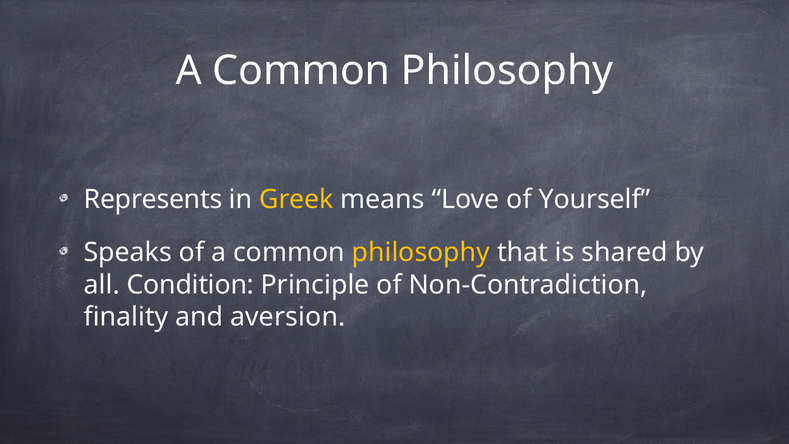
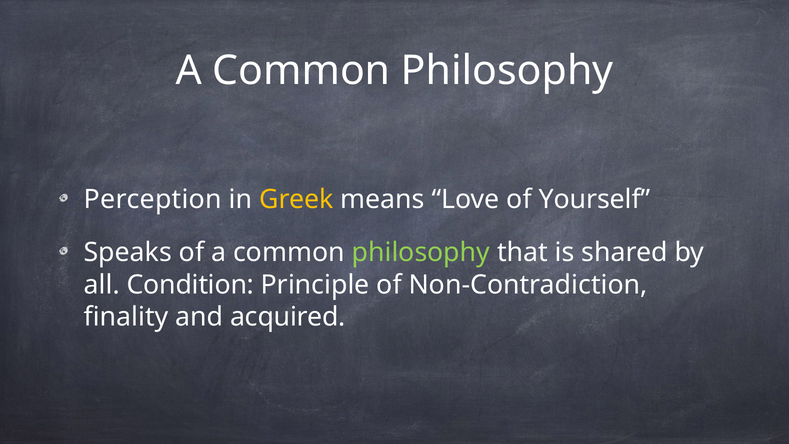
Represents: Represents -> Perception (153, 200)
philosophy colour: yellow -> light green (421, 253)
aversion: aversion -> acquired (288, 317)
